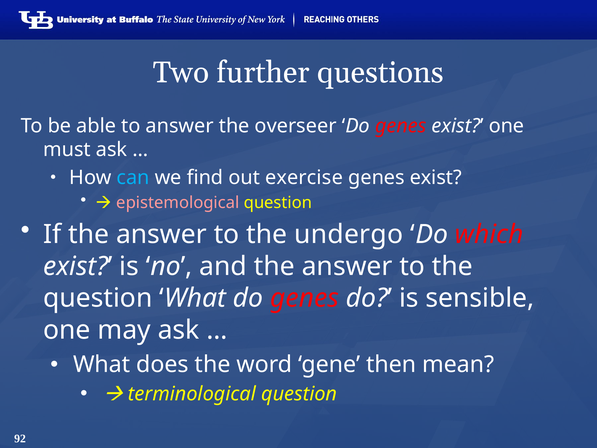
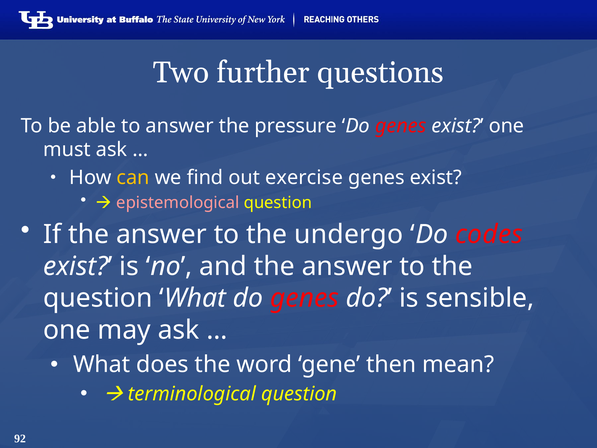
overseer: overseer -> pressure (296, 126)
can colour: light blue -> yellow (133, 177)
which: which -> codes (489, 234)
